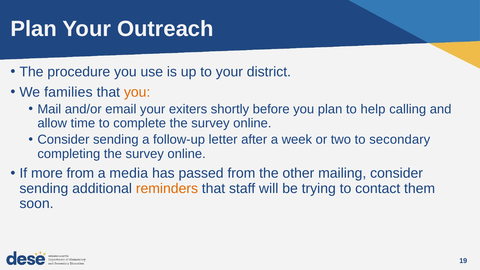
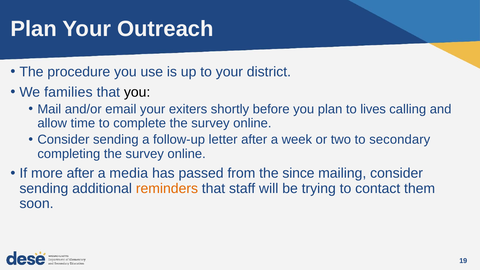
you colour: orange -> black (137, 92)
help: help -> lives (373, 109)
more from: from -> after (80, 173)
other: other -> since (298, 173)
